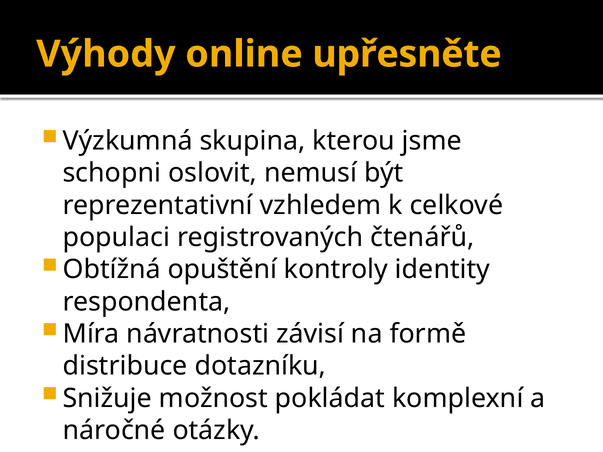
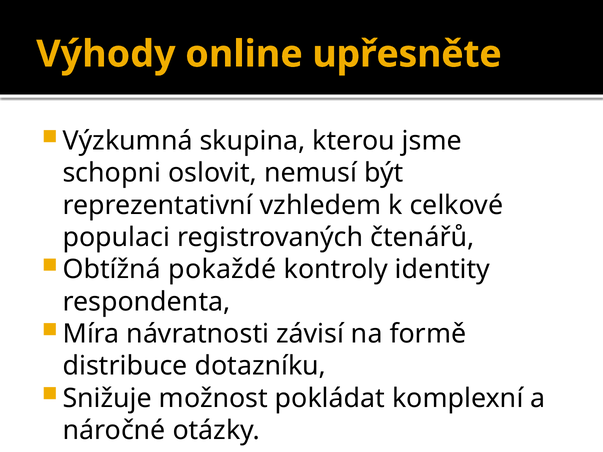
opuštění: opuštění -> pokaždé (222, 270)
